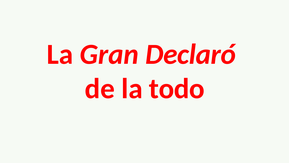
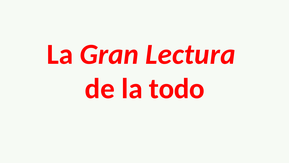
Declaró: Declaró -> Lectura (190, 54)
